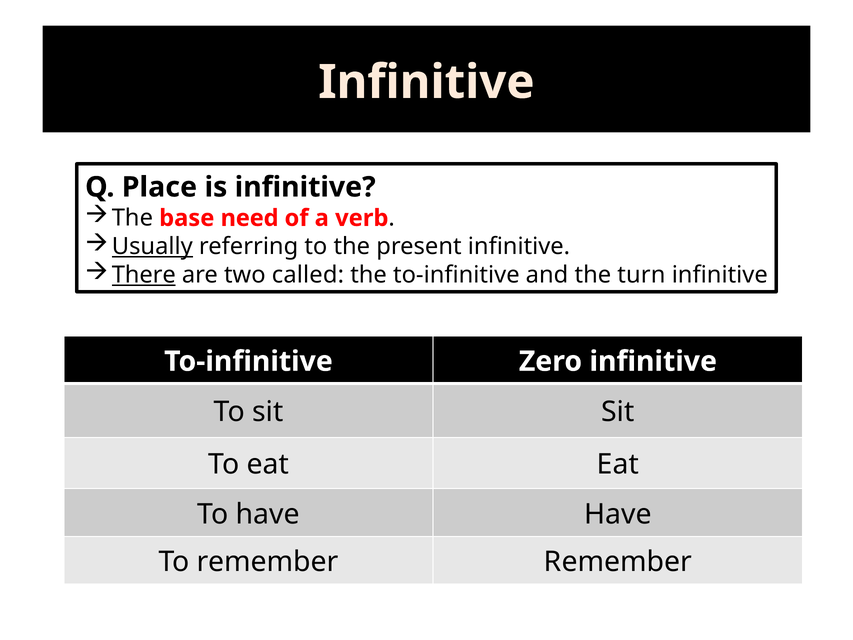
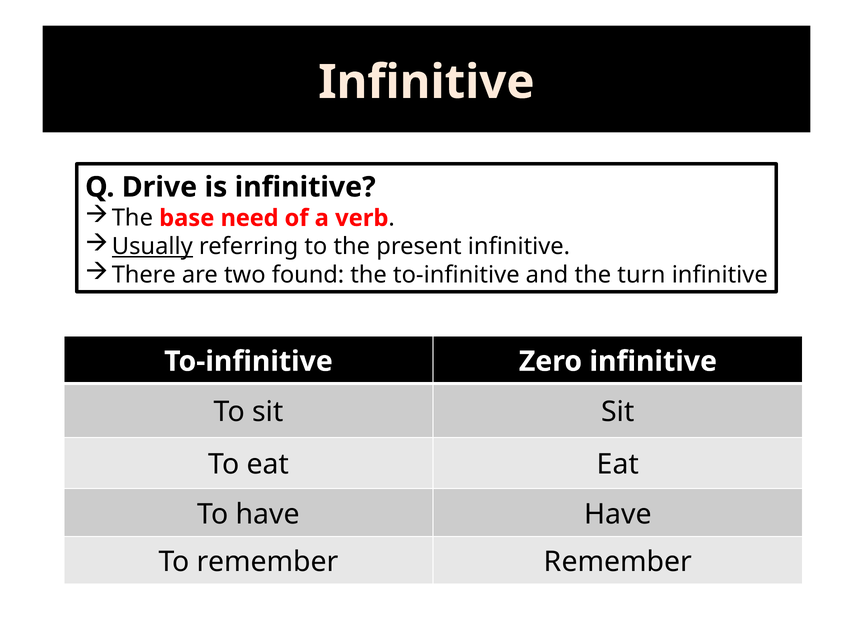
Place: Place -> Drive (159, 187)
There underline: present -> none (144, 275)
called: called -> found (308, 275)
